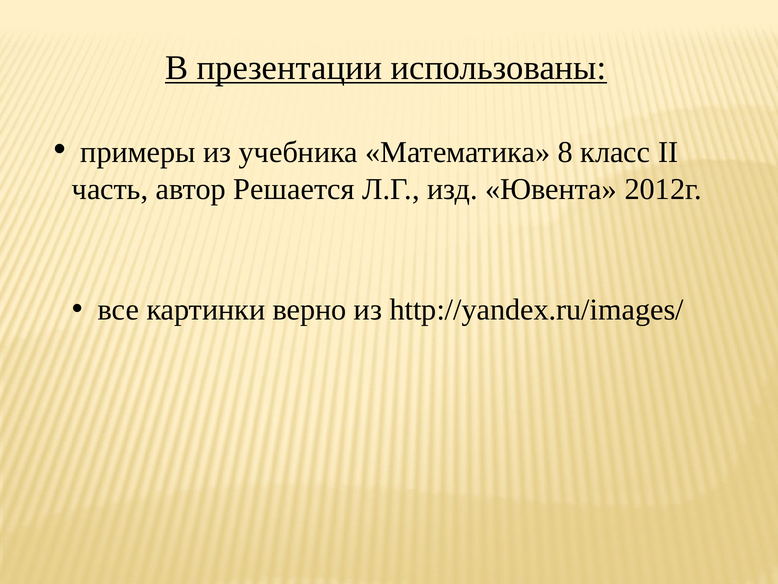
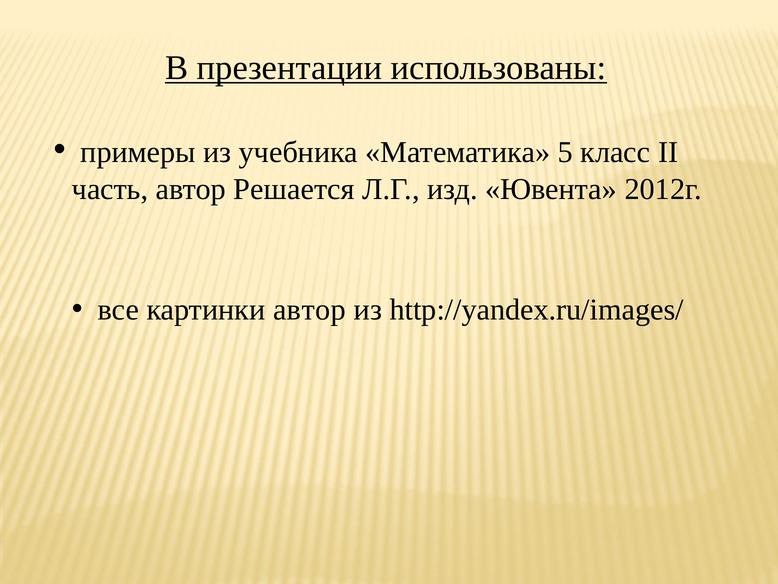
8: 8 -> 5 (565, 152)
картинки верно: верно -> автор (309, 310)
